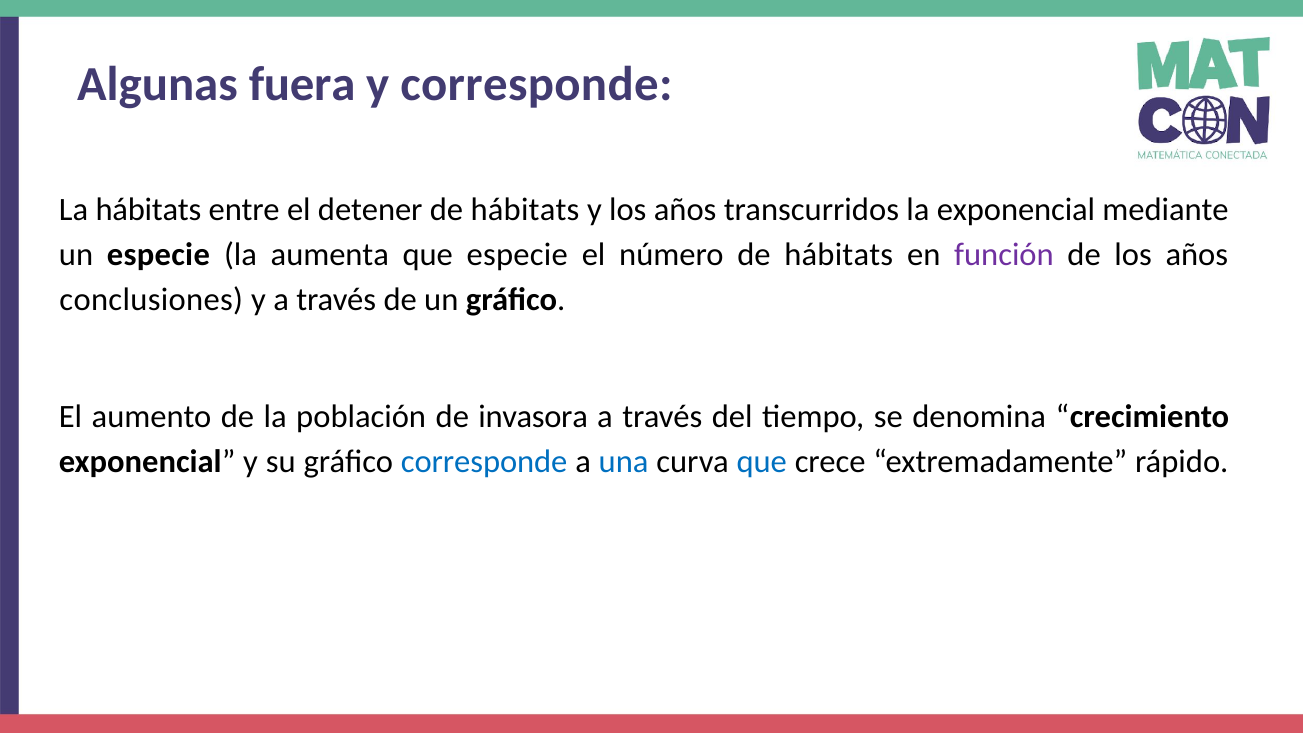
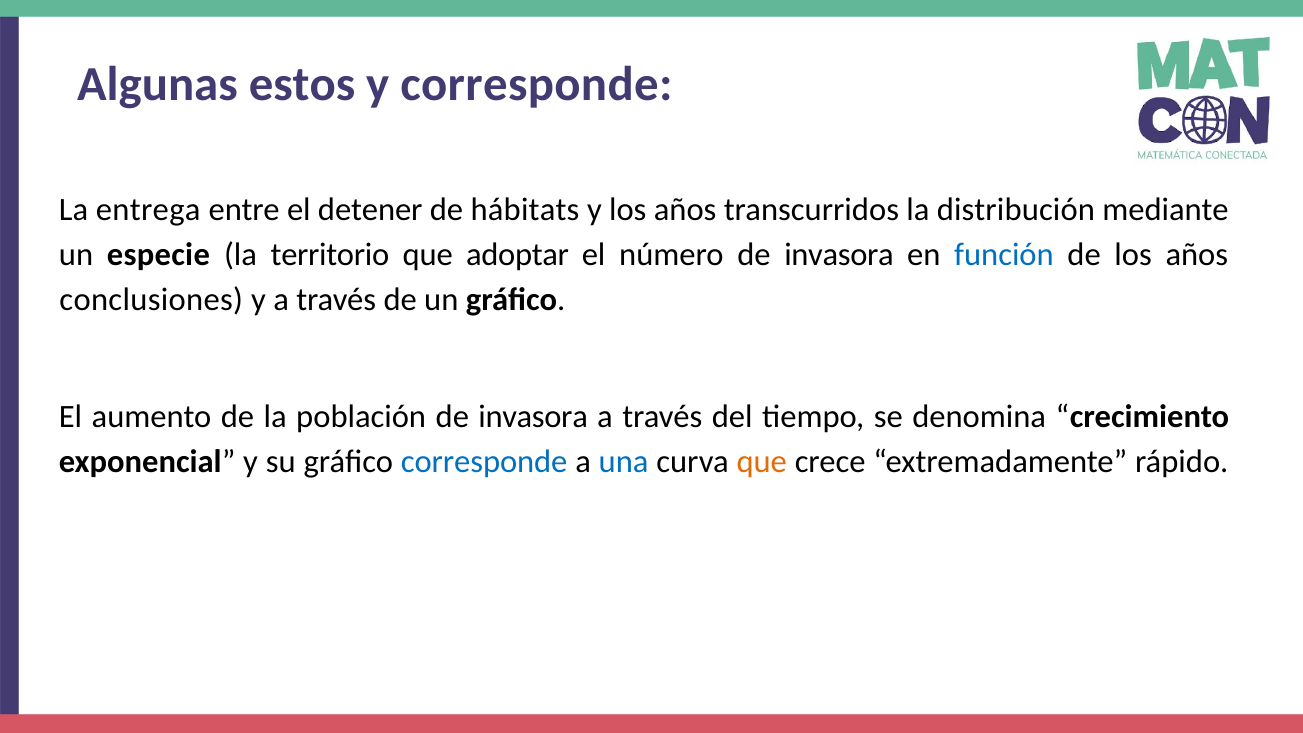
fuera: fuera -> estos (302, 84)
La hábitats: hábitats -> entrega (148, 210)
la exponencial: exponencial -> distribución (1016, 210)
aumenta: aumenta -> territorio (330, 255)
que especie: especie -> adoptar (518, 255)
número de hábitats: hábitats -> invasora (839, 255)
función colour: purple -> blue (1004, 255)
que colour: blue -> orange (762, 462)
